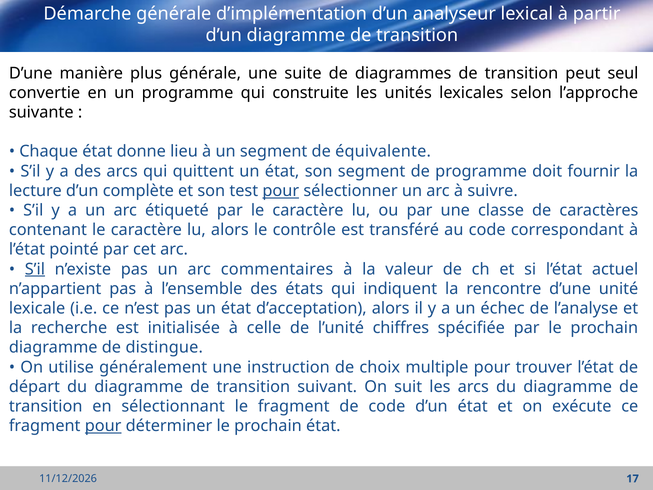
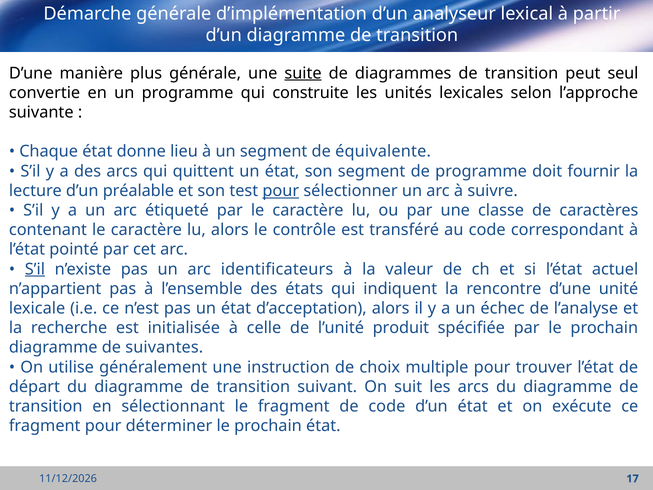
suite underline: none -> present (303, 73)
complète: complète -> préalable (138, 191)
commentaires: commentaires -> identificateurs (277, 269)
chiffres: chiffres -> produit (401, 328)
distingue: distingue -> suivantes (164, 347)
pour underline: present -> none (103, 426)
